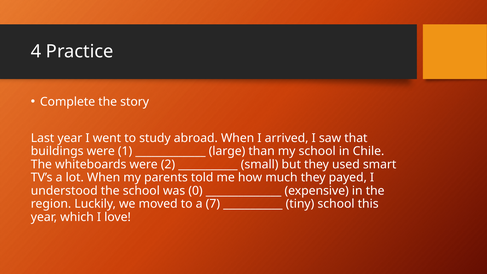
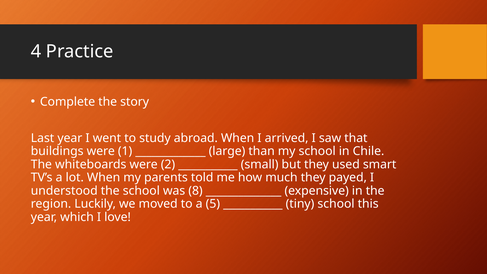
0: 0 -> 8 (196, 191)
7: 7 -> 5 (213, 204)
